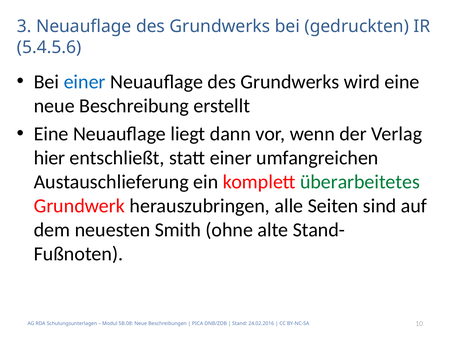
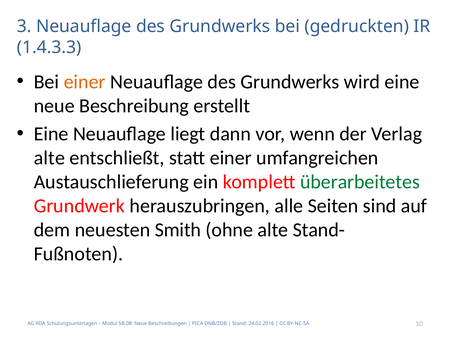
5.4.5.6: 5.4.5.6 -> 1.4.3.3 (49, 47)
einer colour: blue -> orange (85, 82)
hier: hier -> alte (49, 158)
